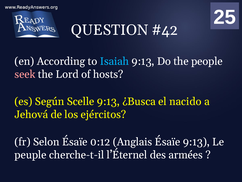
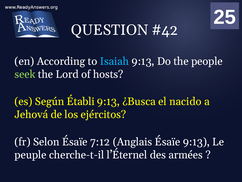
seek colour: pink -> light green (25, 74)
Scelle: Scelle -> Établi (81, 101)
0:12: 0:12 -> 7:12 (100, 141)
